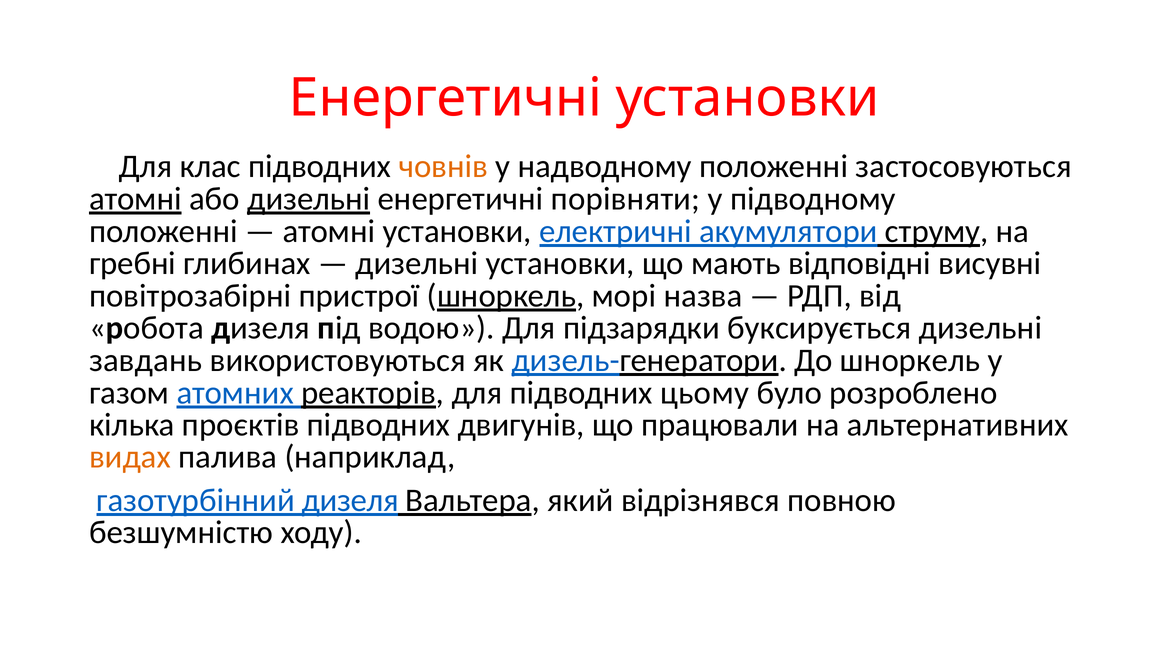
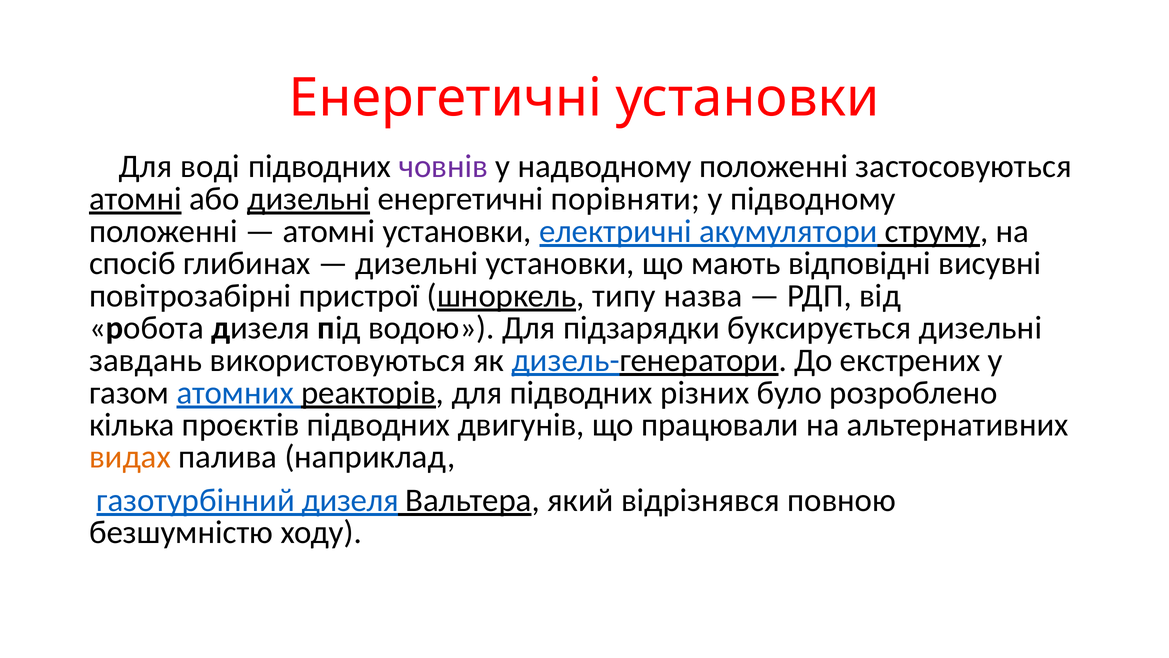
клас: клас -> воді (210, 166)
човнів colour: orange -> purple (443, 166)
гребні: гребні -> спосіб (133, 263)
морі: морі -> типу (624, 296)
До шноркель: шноркель -> екстрених (910, 360)
цьому: цьому -> різних (705, 393)
